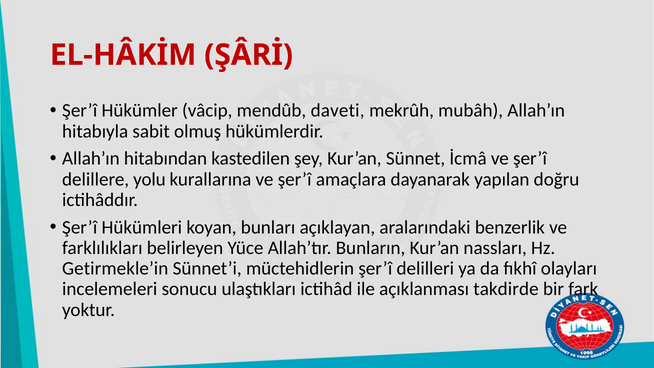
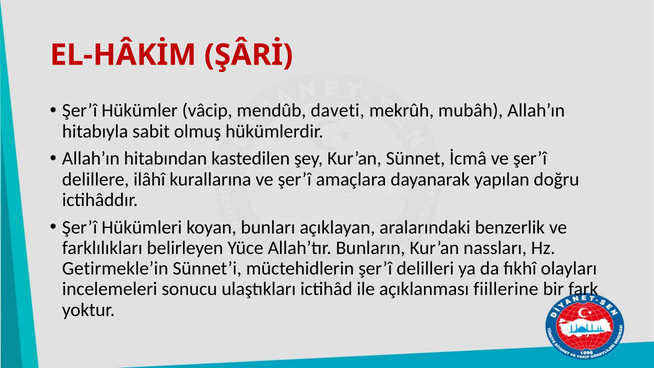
yolu: yolu -> ilâhî (149, 179)
takdirde: takdirde -> fiillerine (506, 289)
